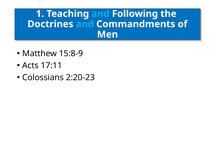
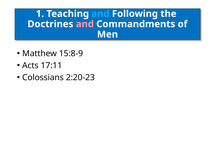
and colour: light blue -> pink (85, 24)
